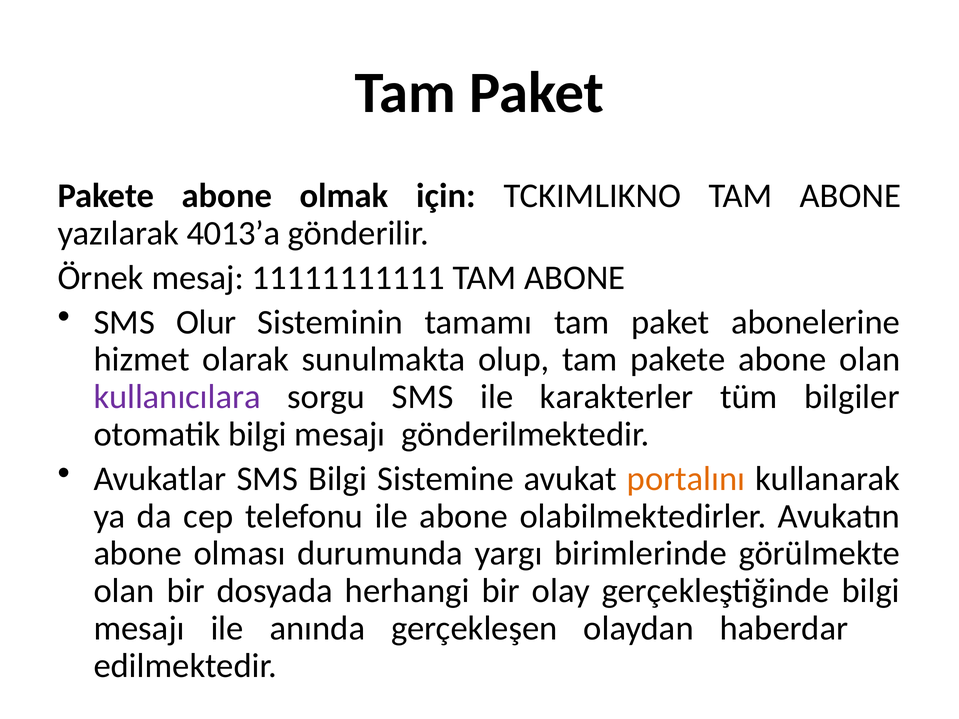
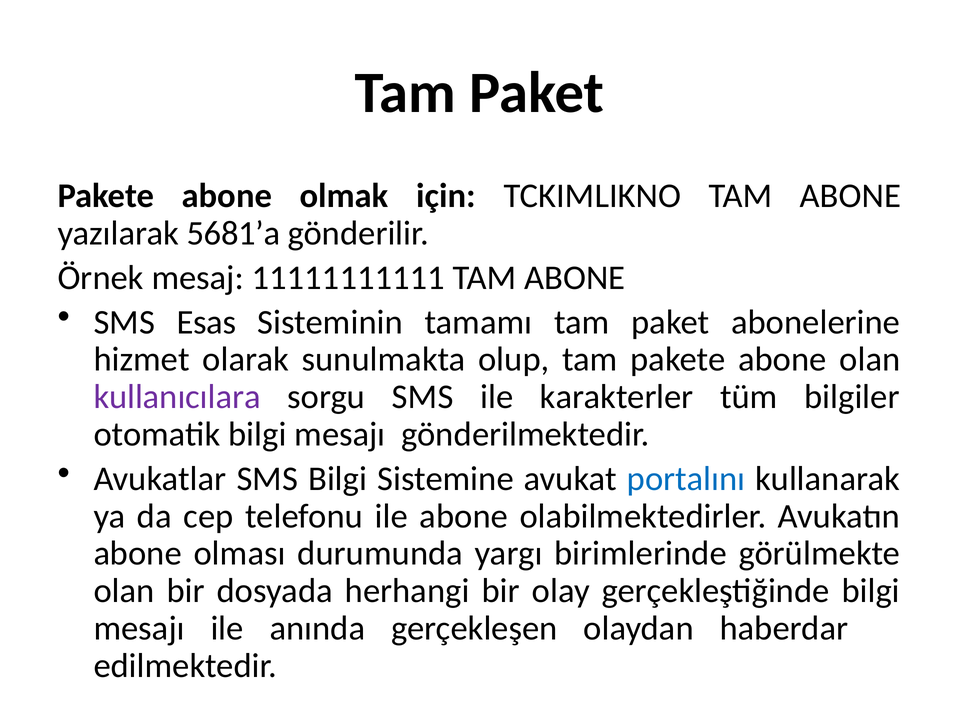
4013’a: 4013’a -> 5681’a (233, 233)
Olur: Olur -> Esas (206, 322)
portalını colour: orange -> blue (686, 479)
